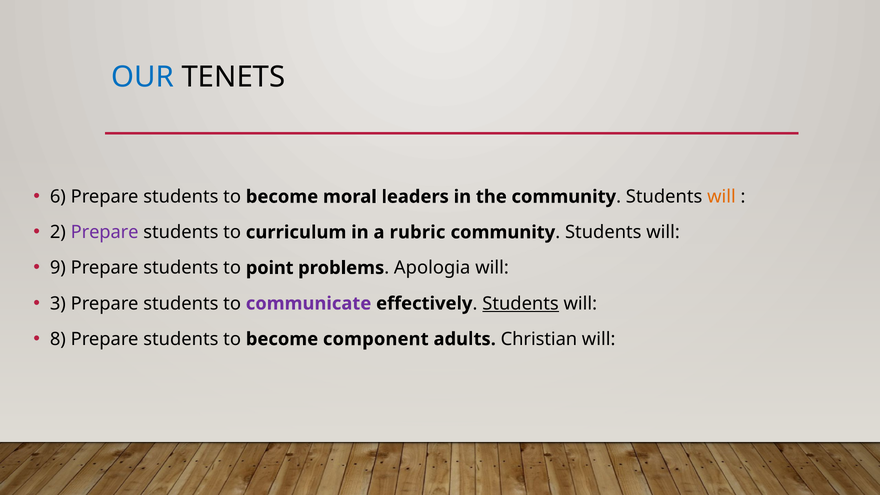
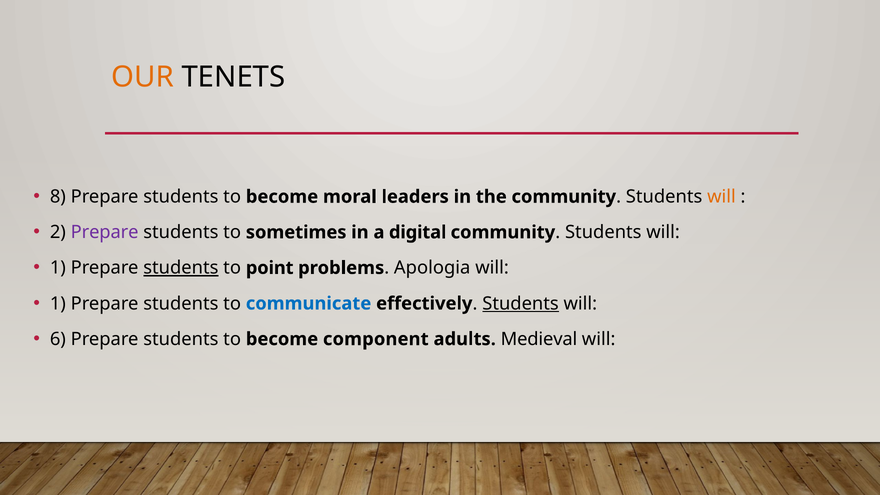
OUR colour: blue -> orange (143, 77)
6: 6 -> 8 (58, 197)
curriculum: curriculum -> sometimes (296, 232)
rubric: rubric -> digital (418, 232)
9: 9 -> 1 (58, 268)
students underline: none -> present (181, 268)
3: 3 -> 1 (58, 303)
communicate colour: purple -> blue (309, 303)
8: 8 -> 6 (58, 339)
Christian: Christian -> Medieval (539, 339)
